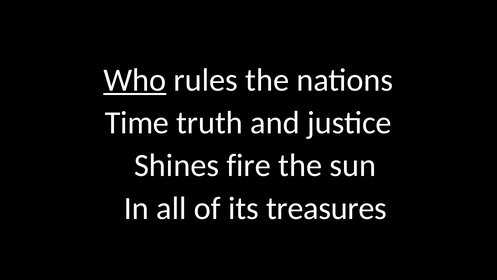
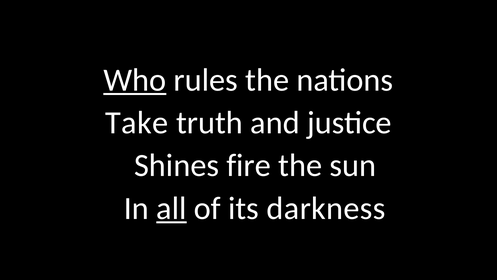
Time: Time -> Take (137, 123)
all underline: none -> present (171, 208)
treasures: treasures -> darkness (326, 208)
